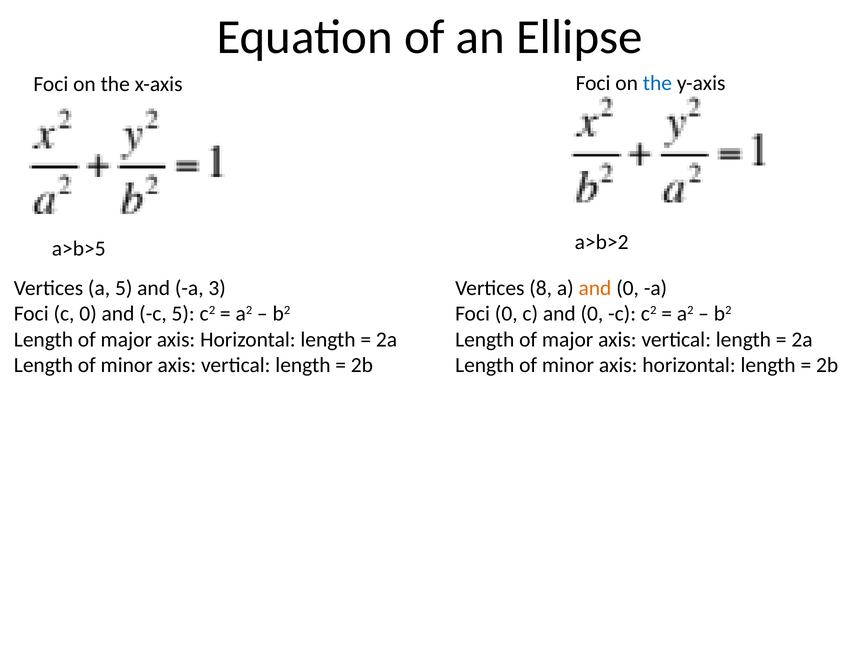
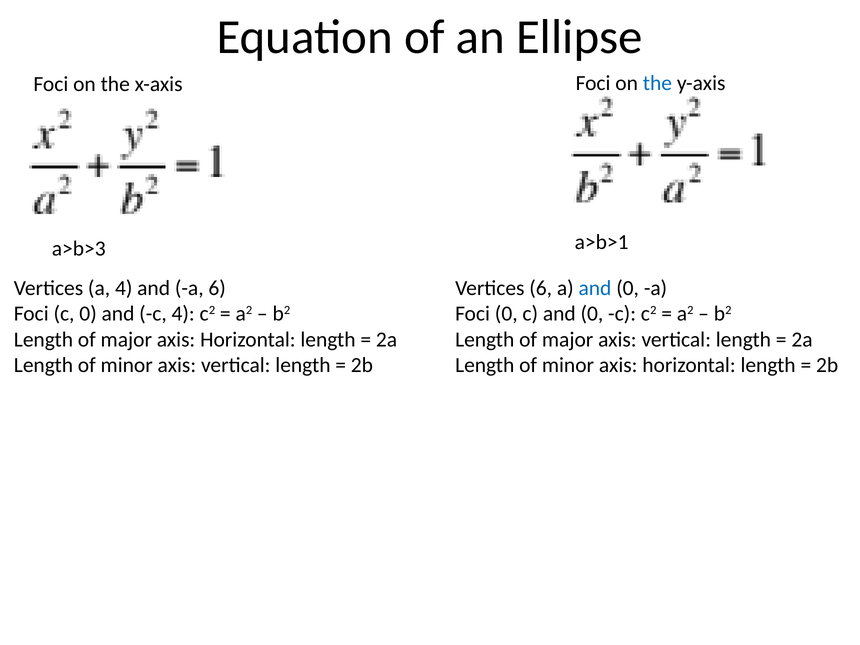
a>b>2: a>b>2 -> a>b>1 (602, 242)
a>b>5: a>b>5 -> a>b>3 (79, 248)
a 5: 5 -> 4 (124, 288)
a 3: 3 -> 6 (217, 288)
Vertices 8: 8 -> 6 (541, 288)
and colour: orange -> blue (595, 288)
c 5: 5 -> 4 (183, 314)
